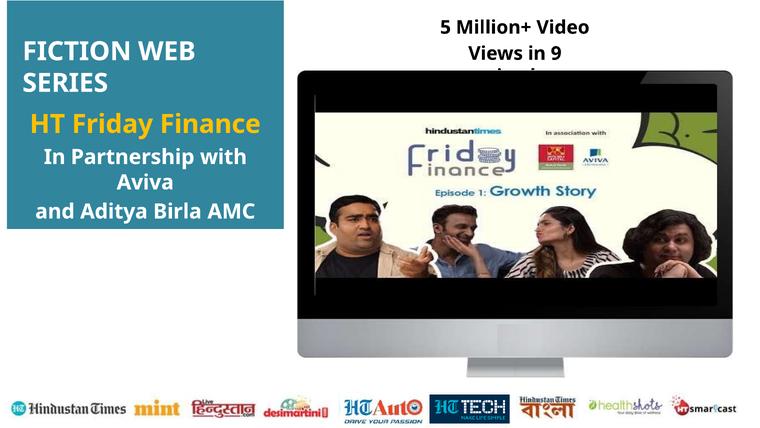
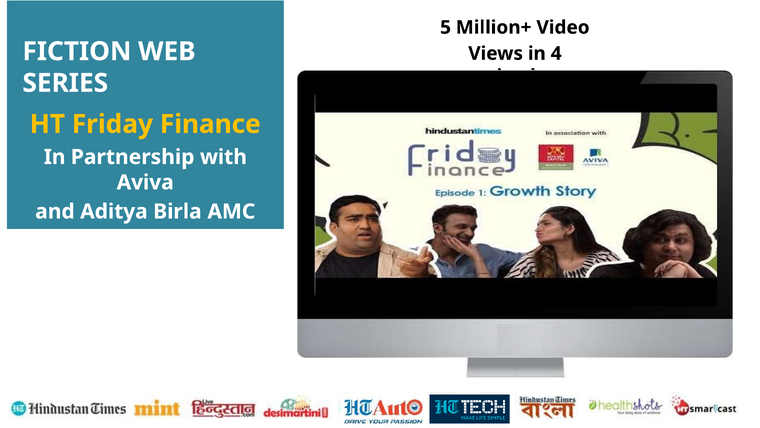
9: 9 -> 4 (556, 54)
